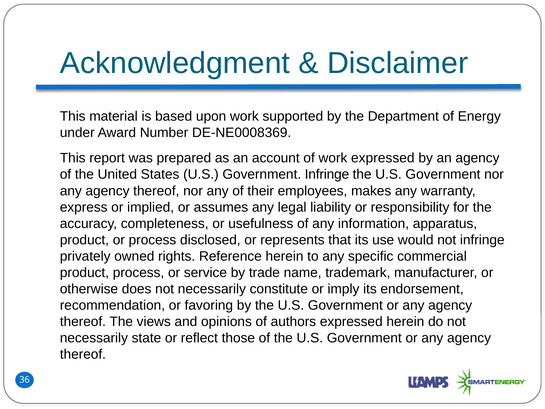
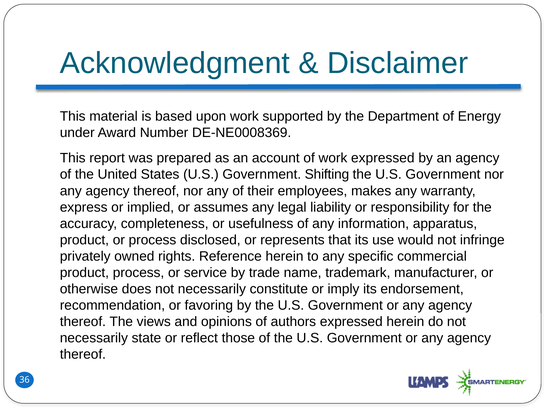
Government Infringe: Infringe -> Shifting (327, 174)
